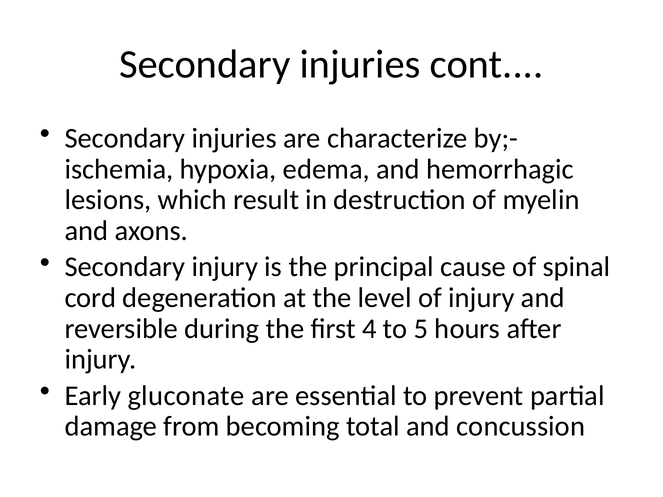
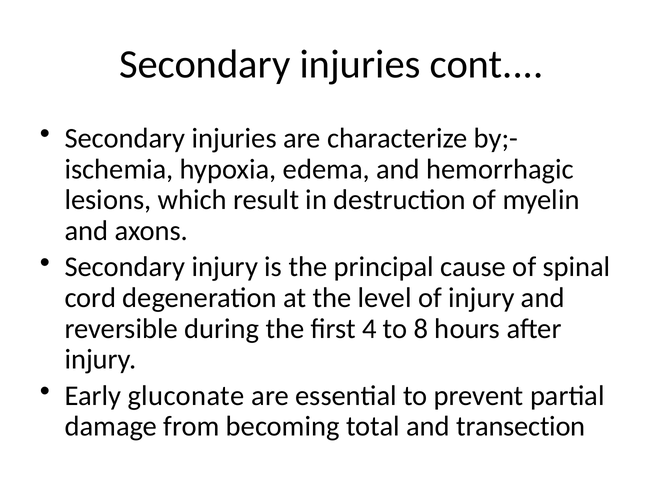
5: 5 -> 8 (421, 329)
concussion: concussion -> transection (521, 427)
